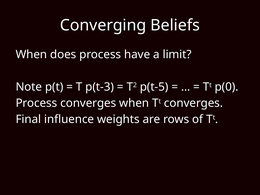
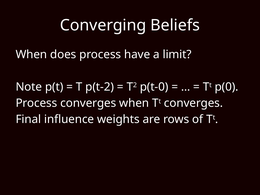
p(t-3: p(t-3 -> p(t-2 (100, 87)
p(t-5: p(t-5 -> p(t-0 (154, 87)
